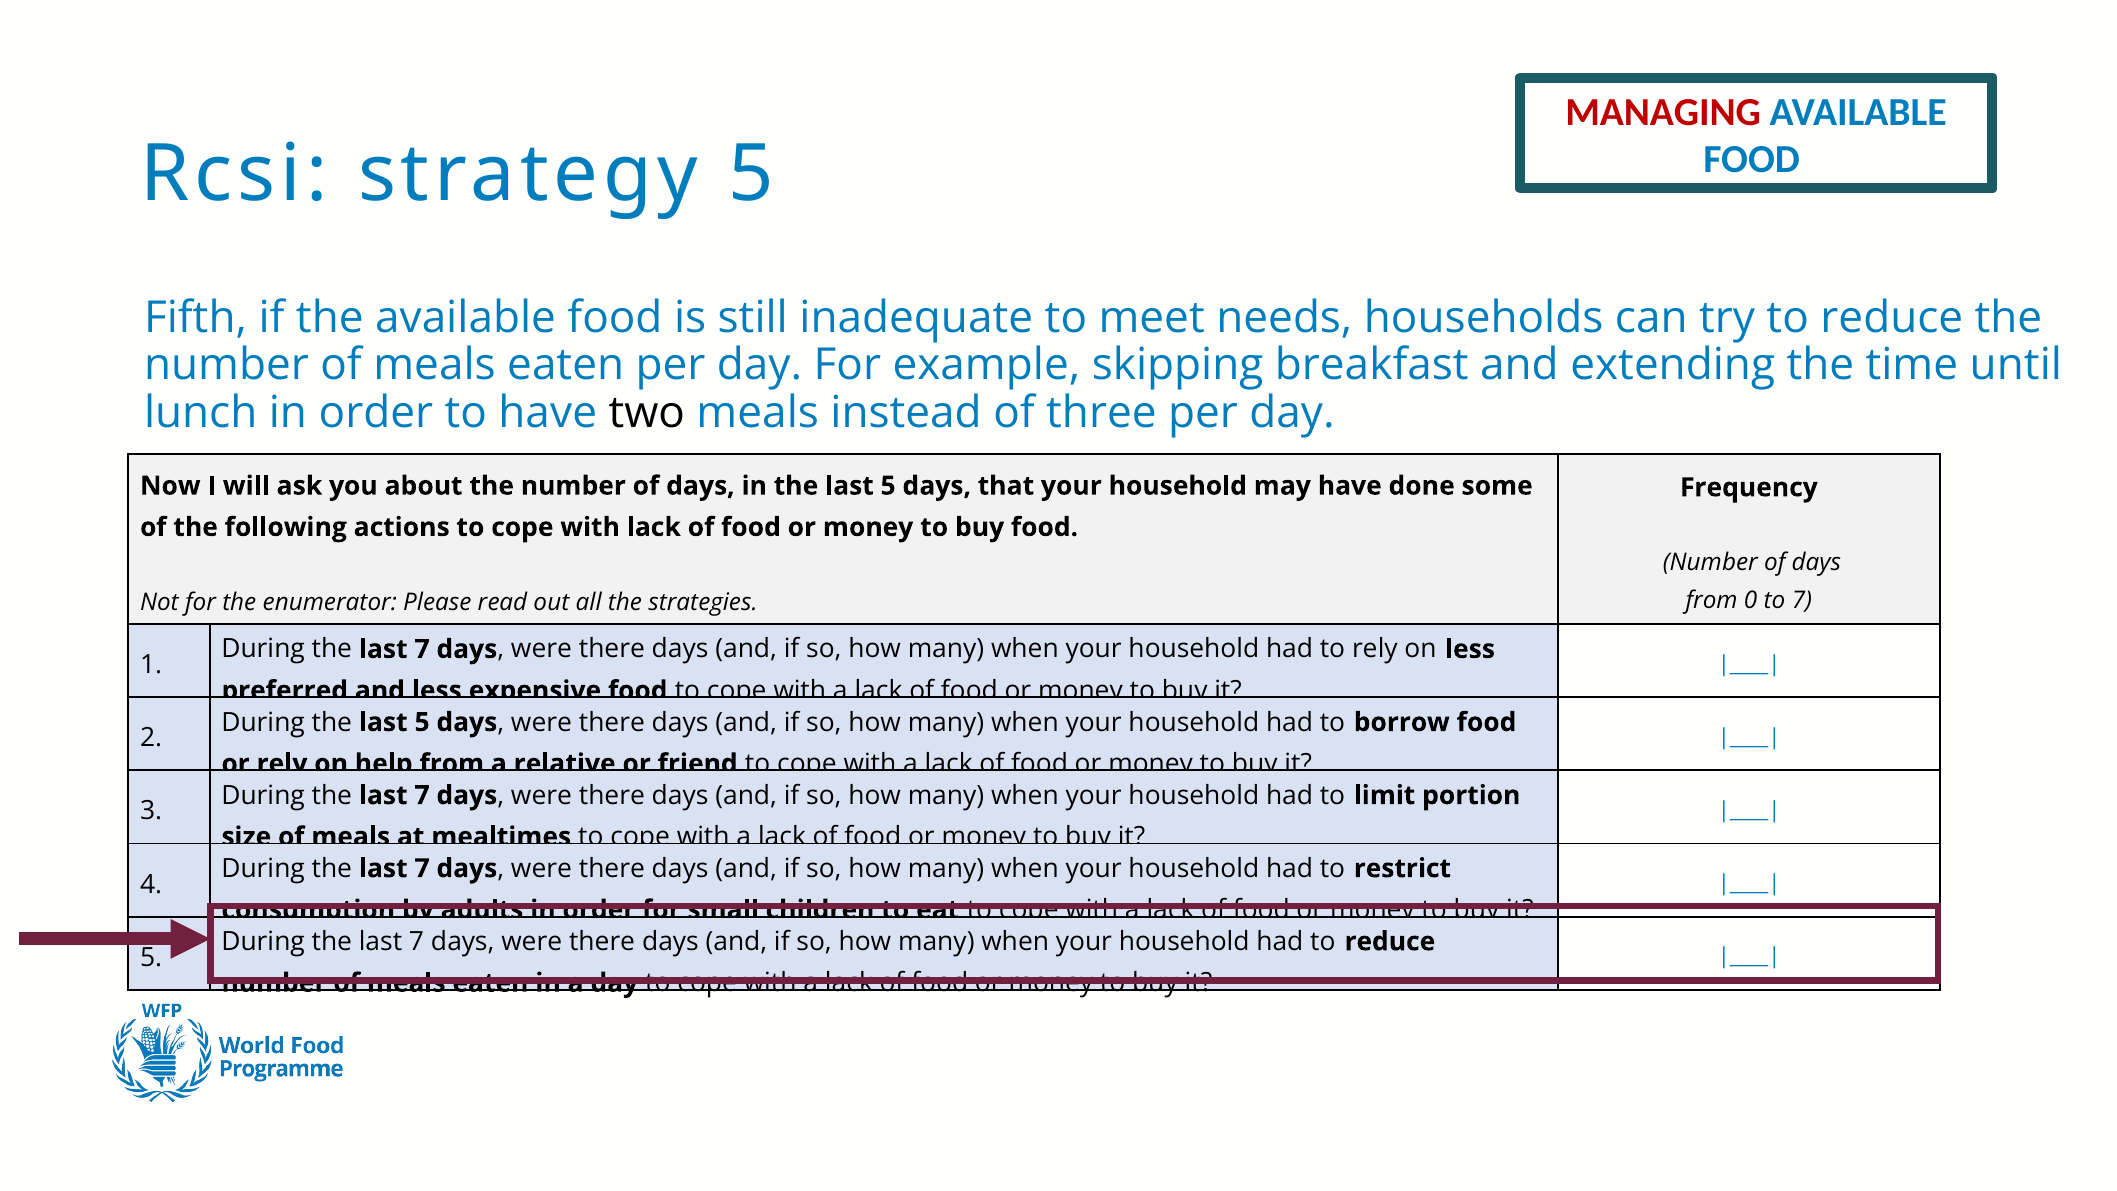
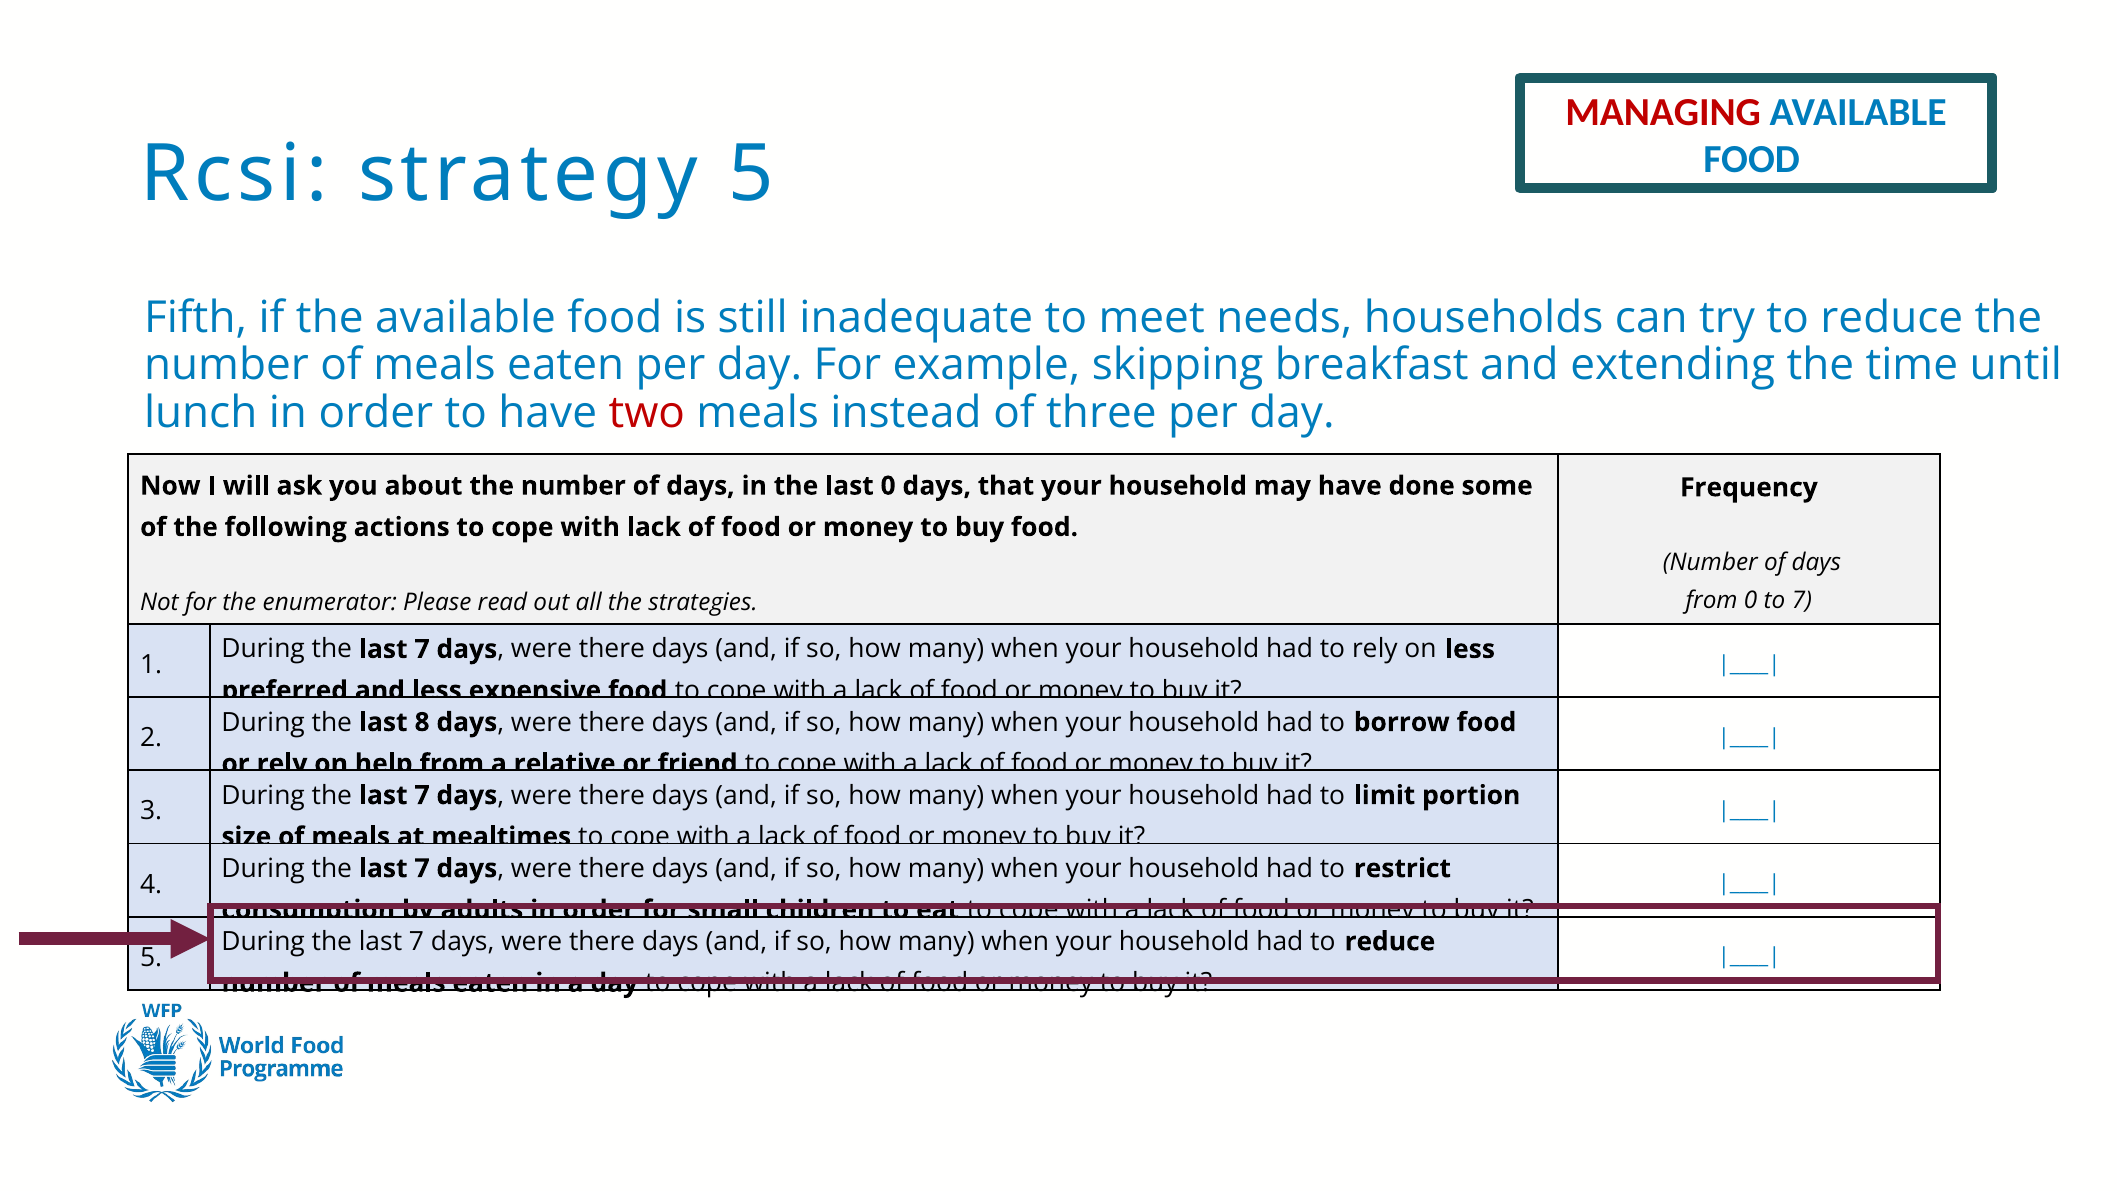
two colour: black -> red (647, 413)
in the last 5: 5 -> 0 (888, 486)
During the last 5: 5 -> 8 (422, 722)
